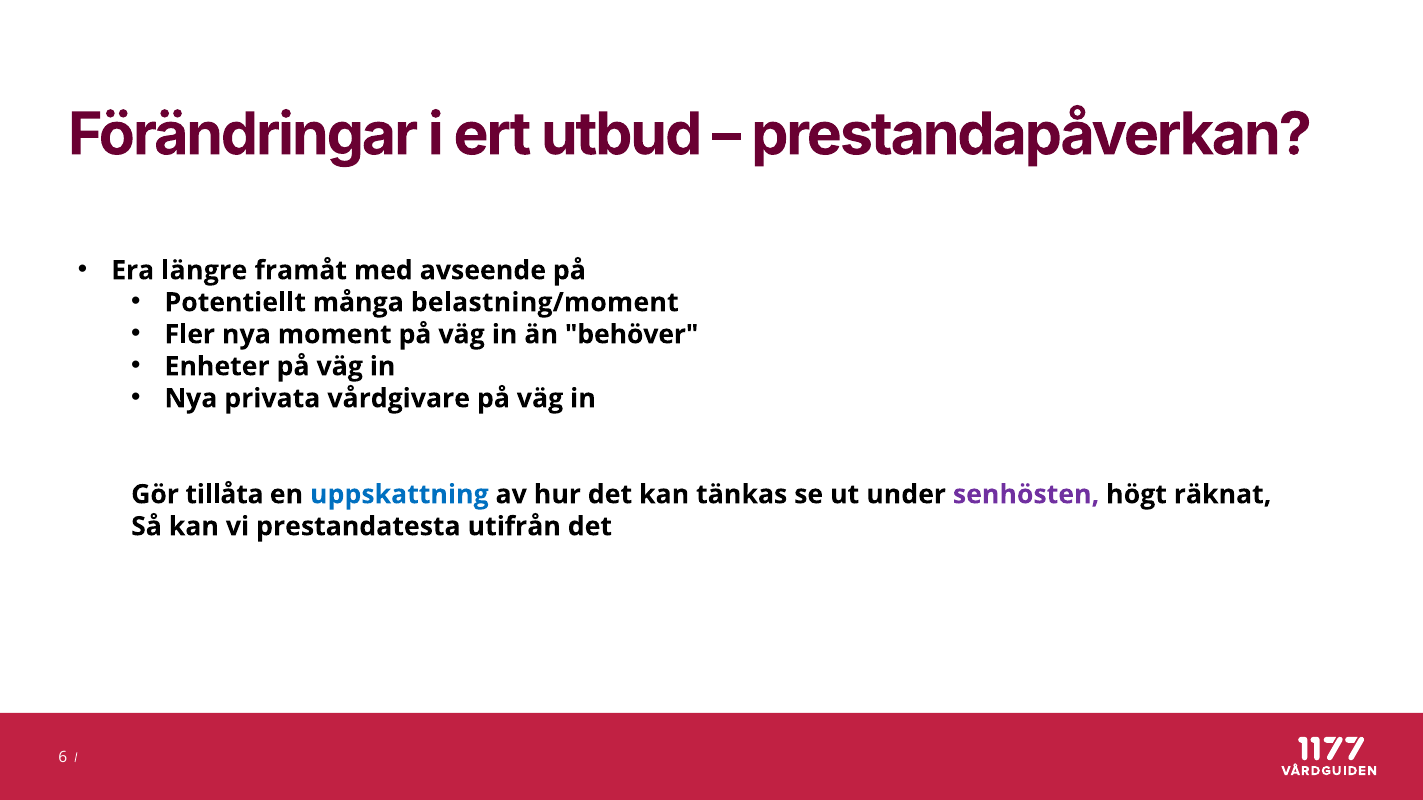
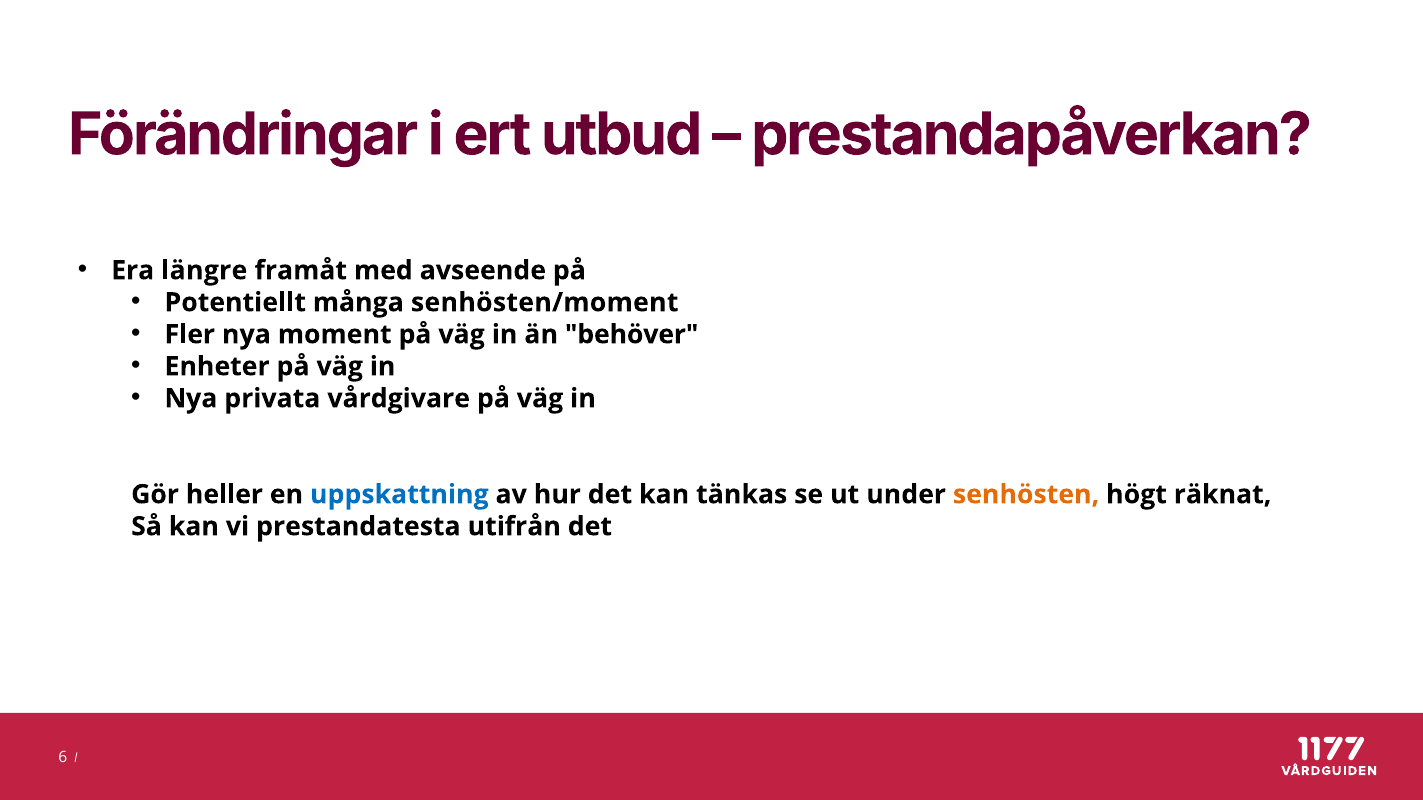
belastning/moment: belastning/moment -> senhösten/moment (545, 303)
tillåta: tillåta -> heller (224, 495)
senhösten colour: purple -> orange (1026, 495)
